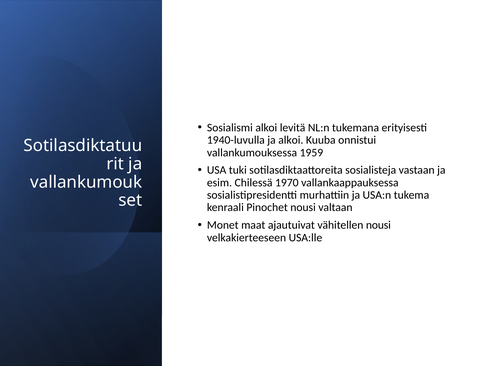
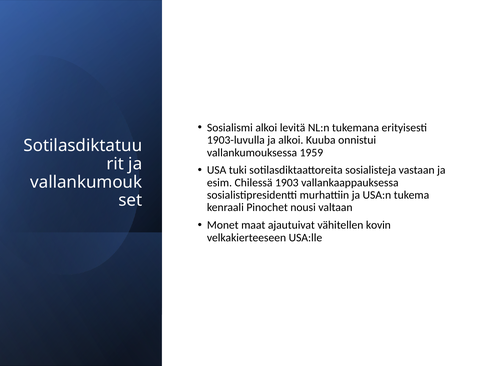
1940-luvulla: 1940-luvulla -> 1903-luvulla (236, 140)
1970: 1970 -> 1903 (287, 183)
vähitellen nousi: nousi -> kovin (378, 226)
